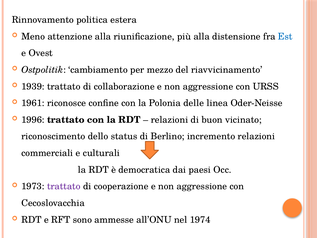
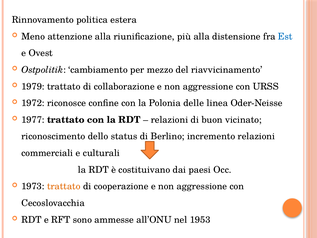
1939: 1939 -> 1979 (33, 86)
1961: 1961 -> 1972 (33, 103)
1996: 1996 -> 1977 (33, 120)
democratica: democratica -> costituivano (144, 170)
trattato colour: purple -> orange (64, 186)
1974: 1974 -> 1953 (200, 219)
